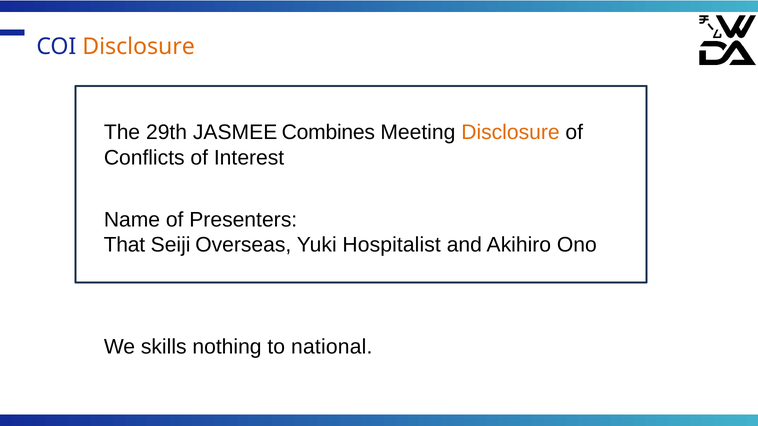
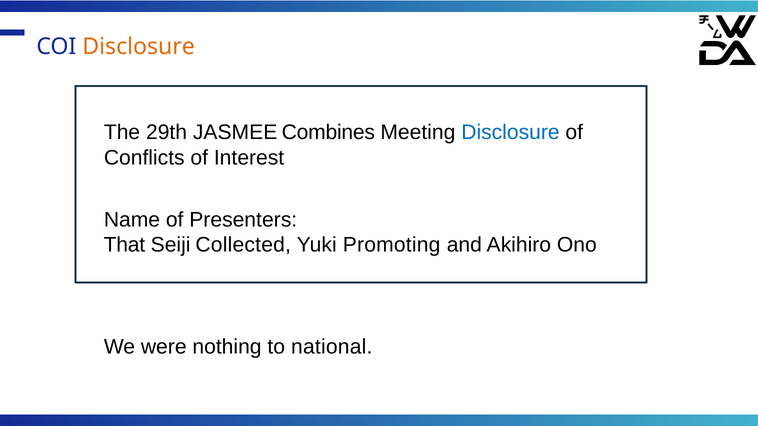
Disclosure colour: orange -> blue (510, 133)
Overseas: Overseas -> Collected (243, 245)
Hospitalist: Hospitalist -> Promoting (392, 245)
skills: skills -> were (164, 347)
